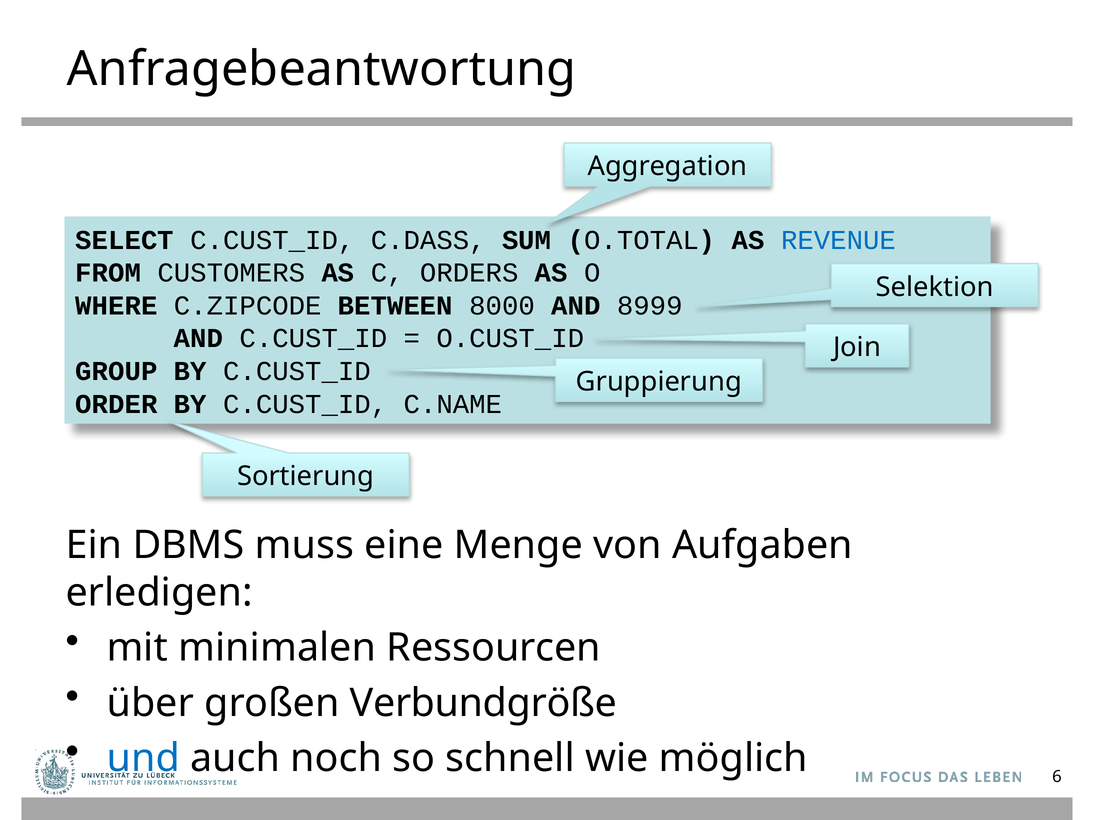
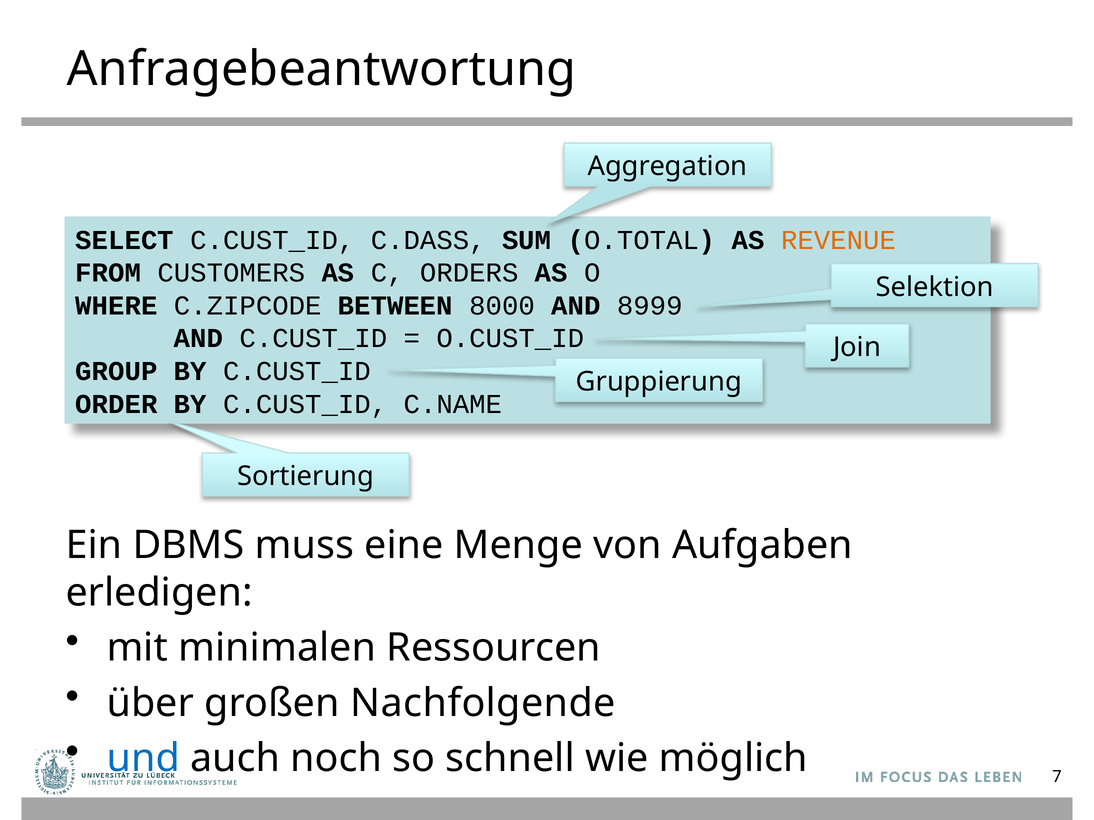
REVENUE colour: blue -> orange (838, 240)
Verbundgröße: Verbundgröße -> Nachfolgende (483, 703)
6: 6 -> 7 (1057, 777)
